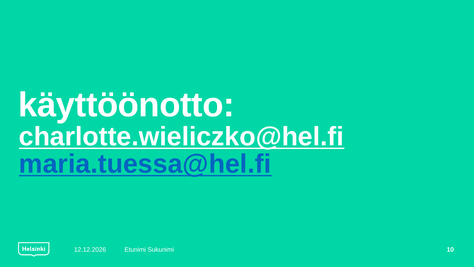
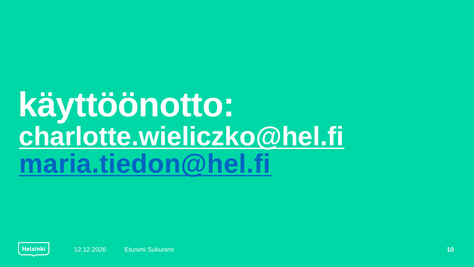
maria.tuessa@hel.fi: maria.tuessa@hel.fi -> maria.tiedon@hel.fi (145, 164)
